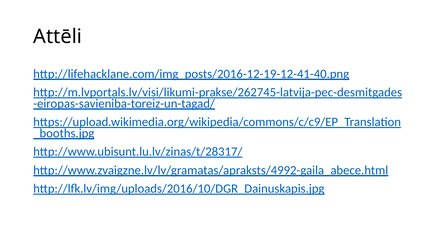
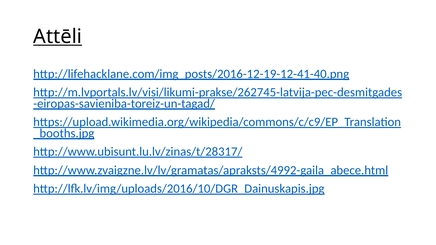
Attēli underline: none -> present (58, 37)
